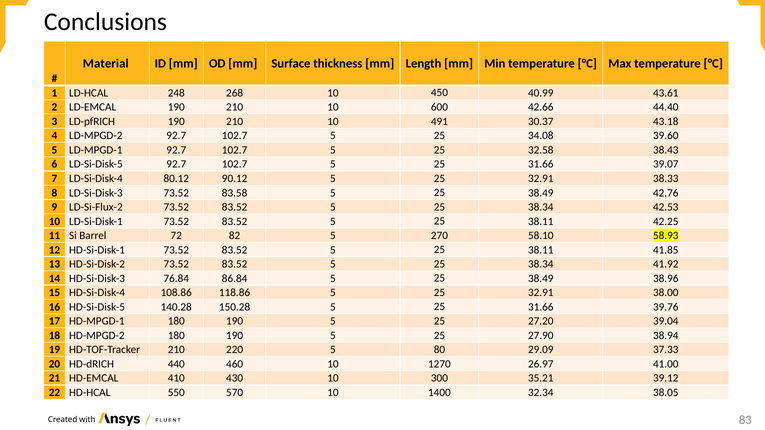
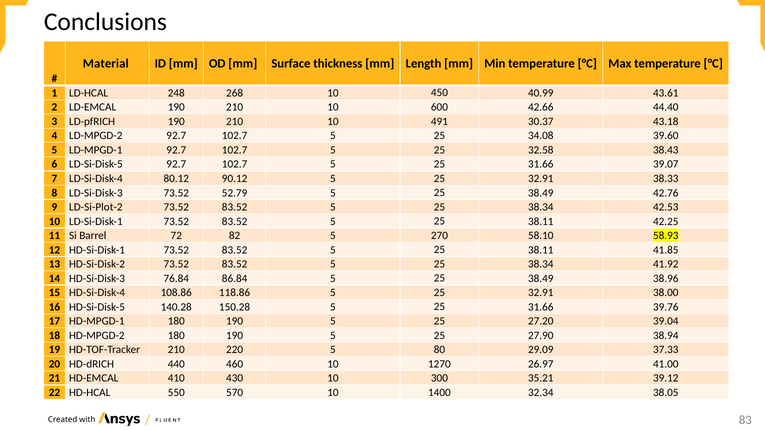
83.58: 83.58 -> 52.79 (235, 193)
LD-Si-Flux-2: LD-Si-Flux-2 -> LD-Si-Plot-2 (96, 207)
